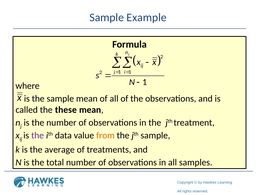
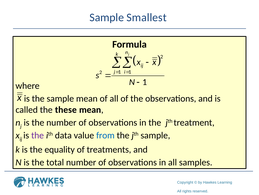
Example: Example -> Smallest (147, 17)
from colour: orange -> blue (105, 135)
average: average -> equality (60, 149)
